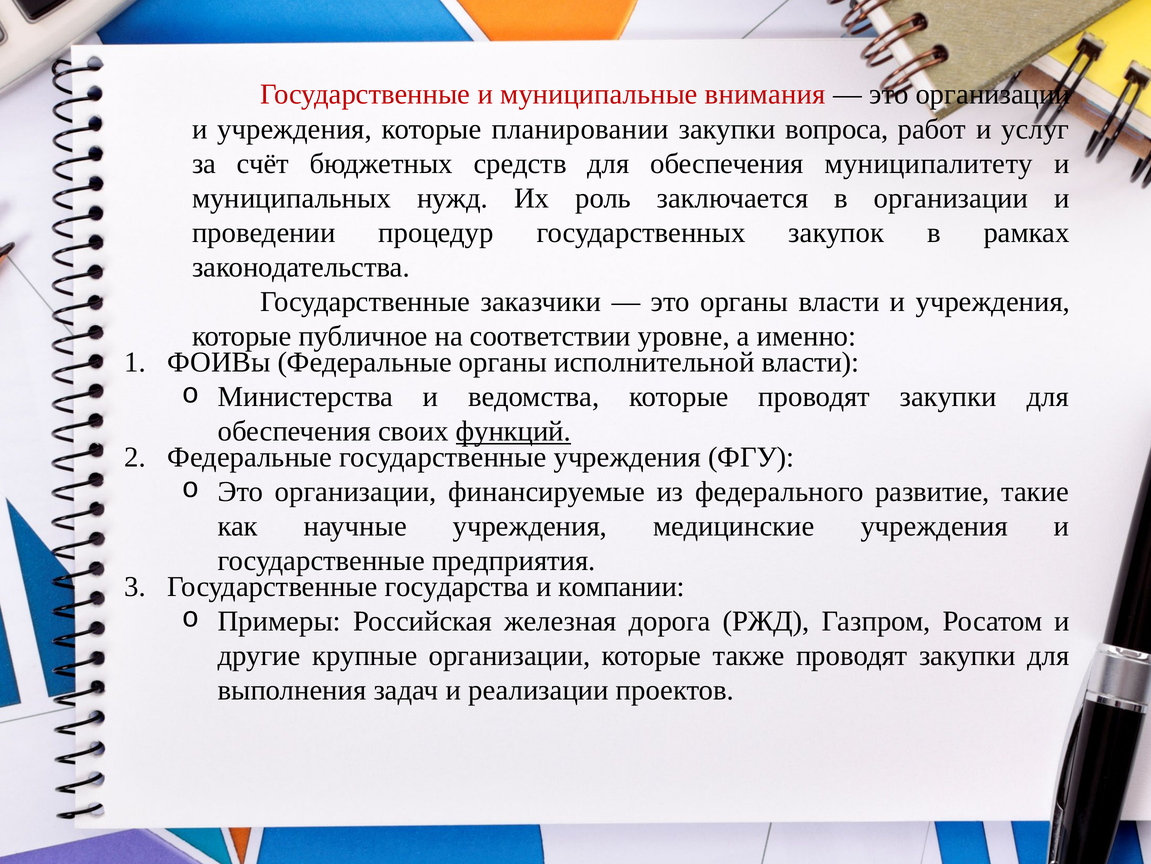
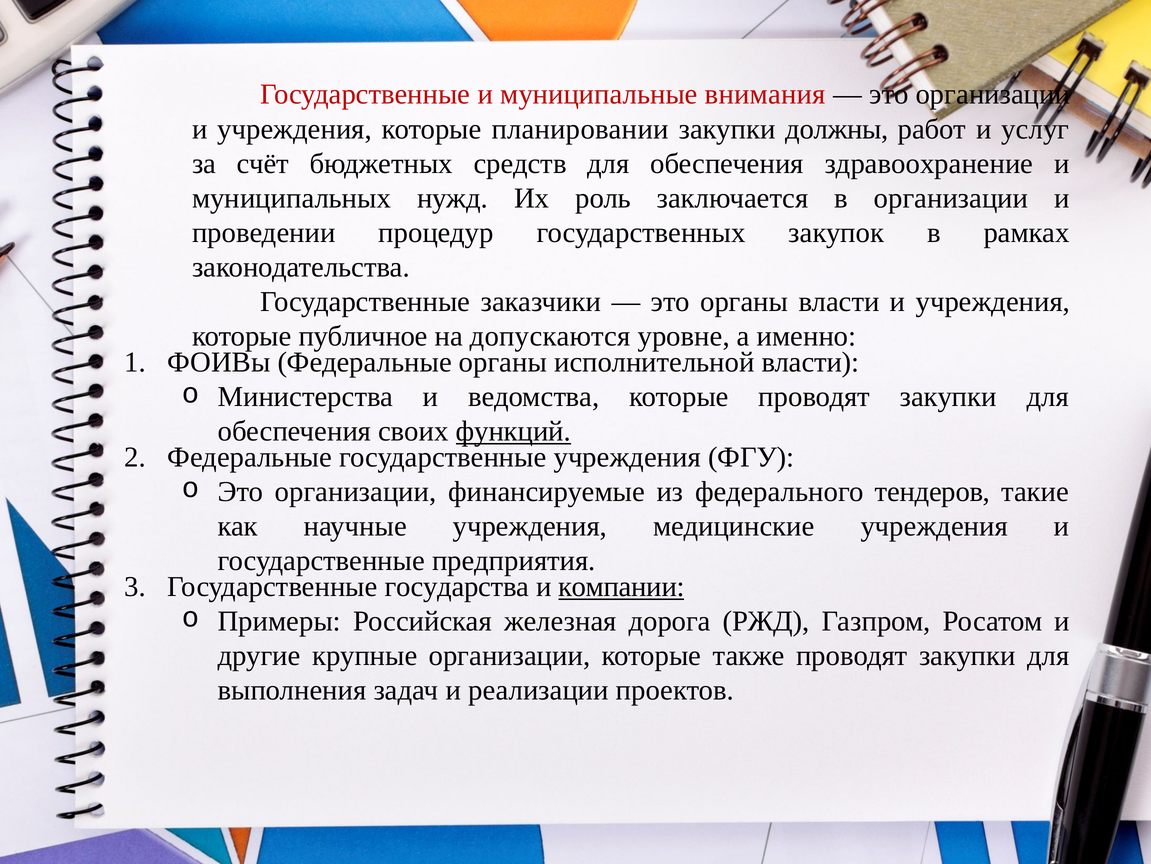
вопроса: вопроса -> должны (837, 129)
муниципалитету: муниципалитету -> здравоохранение (929, 163)
соответствии: соответствии -> допускаются (550, 336)
развитие: развитие -> тендеров (933, 491)
компании underline: none -> present (621, 586)
